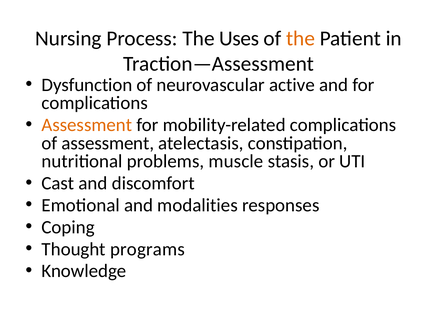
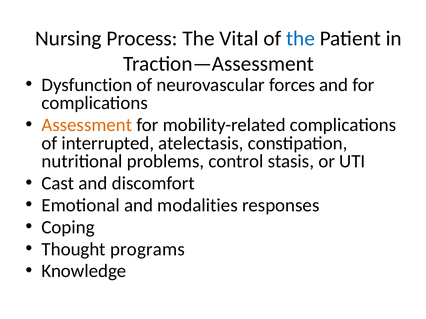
Uses: Uses -> Vital (239, 38)
the colour: orange -> blue (300, 38)
active: active -> forces (292, 85)
of assessment: assessment -> interrupted (108, 143)
muscle: muscle -> control (236, 162)
